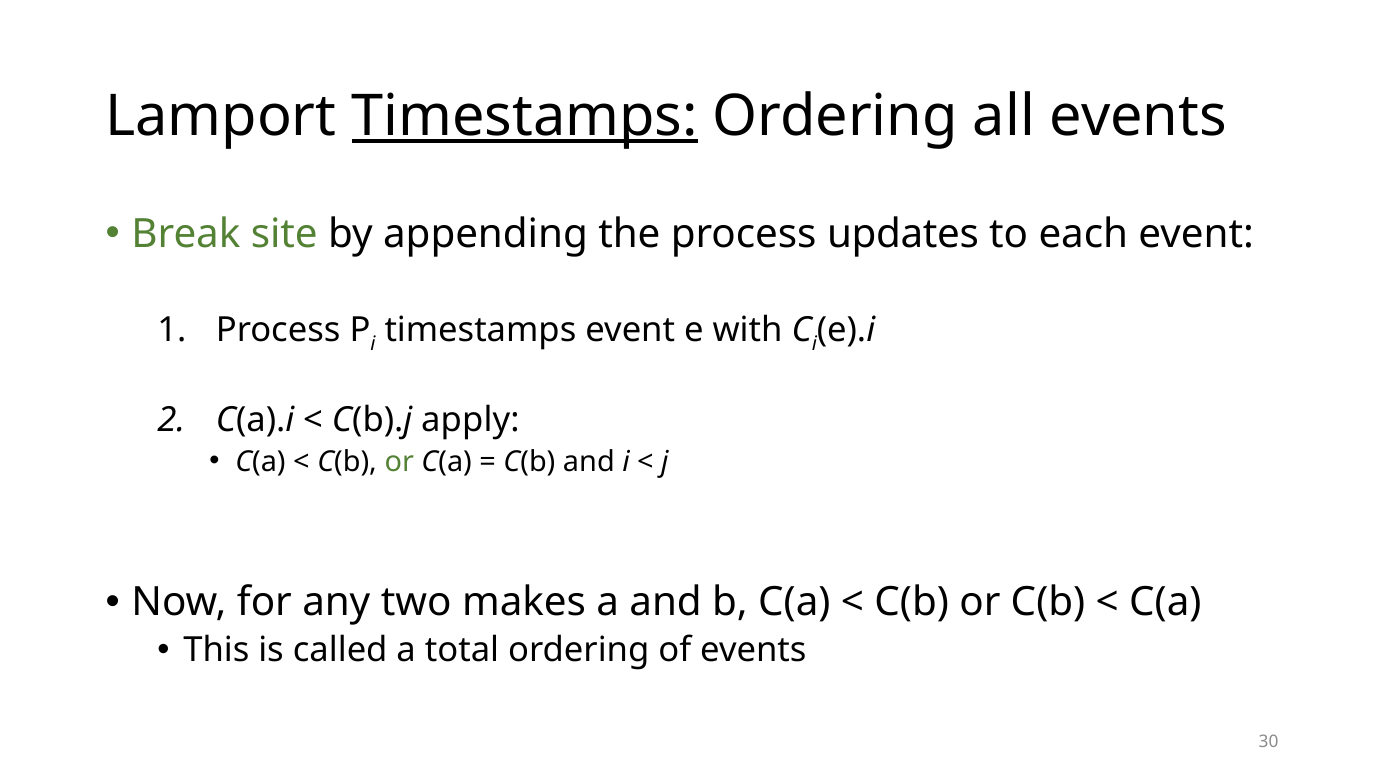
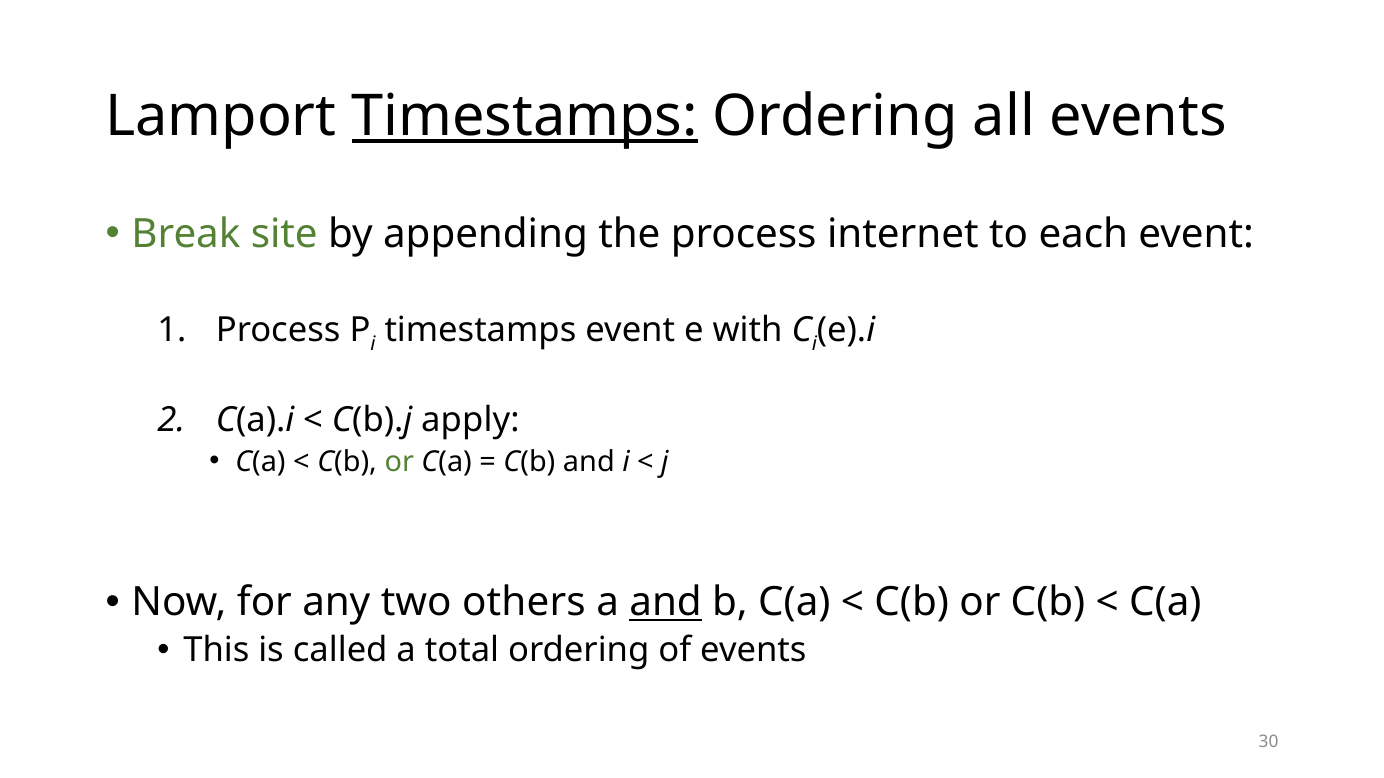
updates: updates -> internet (903, 234)
makes: makes -> others (524, 603)
and underline: none -> present (666, 603)
